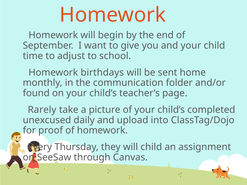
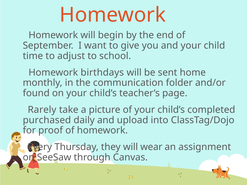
unexcused: unexcused -> purchased (47, 120)
will child: child -> wear (151, 147)
